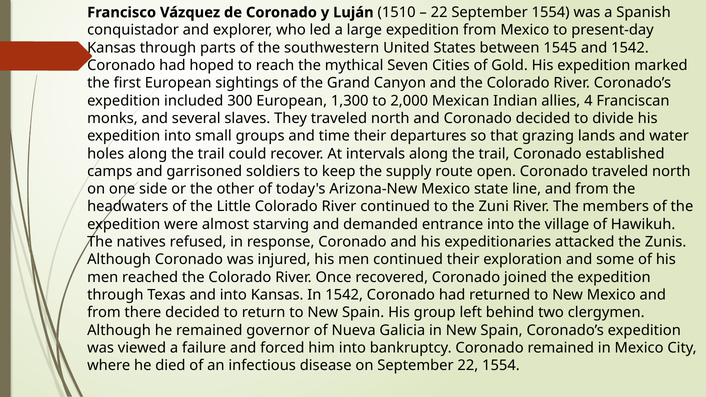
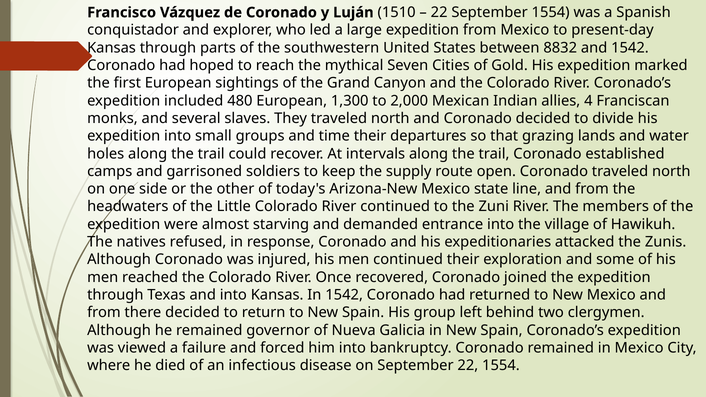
1545: 1545 -> 8832 (560, 48)
300: 300 -> 480 (240, 101)
